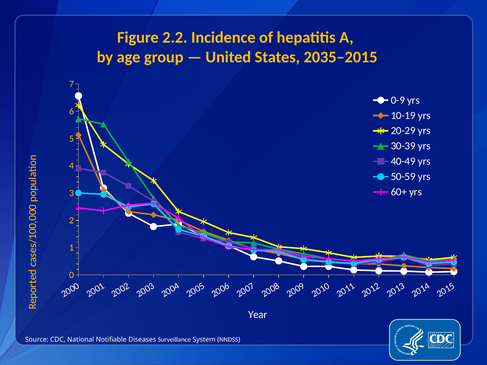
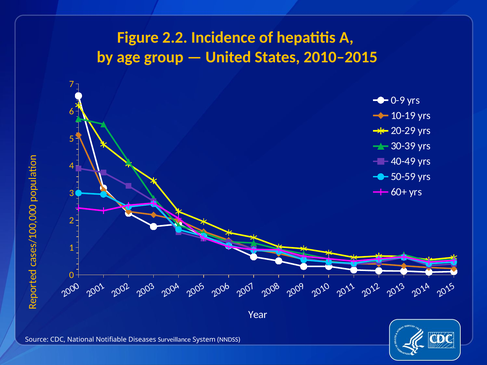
2035–2015: 2035–2015 -> 2010–2015 (341, 57)
